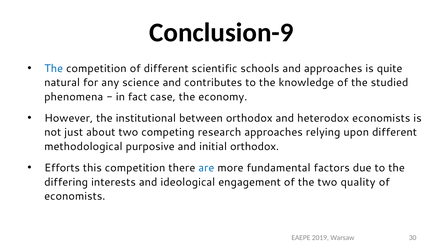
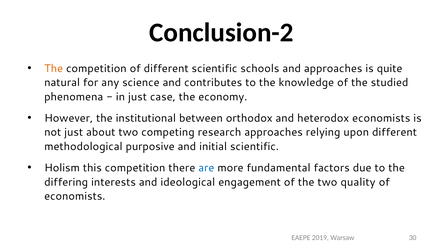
Conclusion-9: Conclusion-9 -> Conclusion-2 (221, 33)
The colour: blue -> orange (54, 68)
in fact: fact -> just (137, 97)
initial orthodox: orthodox -> scientific (254, 147)
Efforts: Efforts -> Holism (62, 168)
